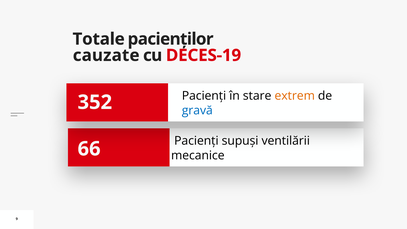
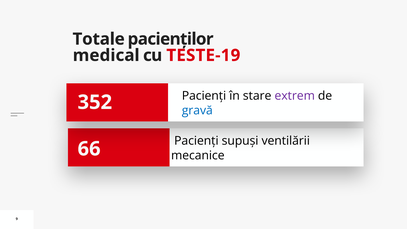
cauzate: cauzate -> medical (106, 55)
DECES-19: DECES-19 -> TESTE-19 (203, 55)
extrem colour: orange -> purple (295, 96)
